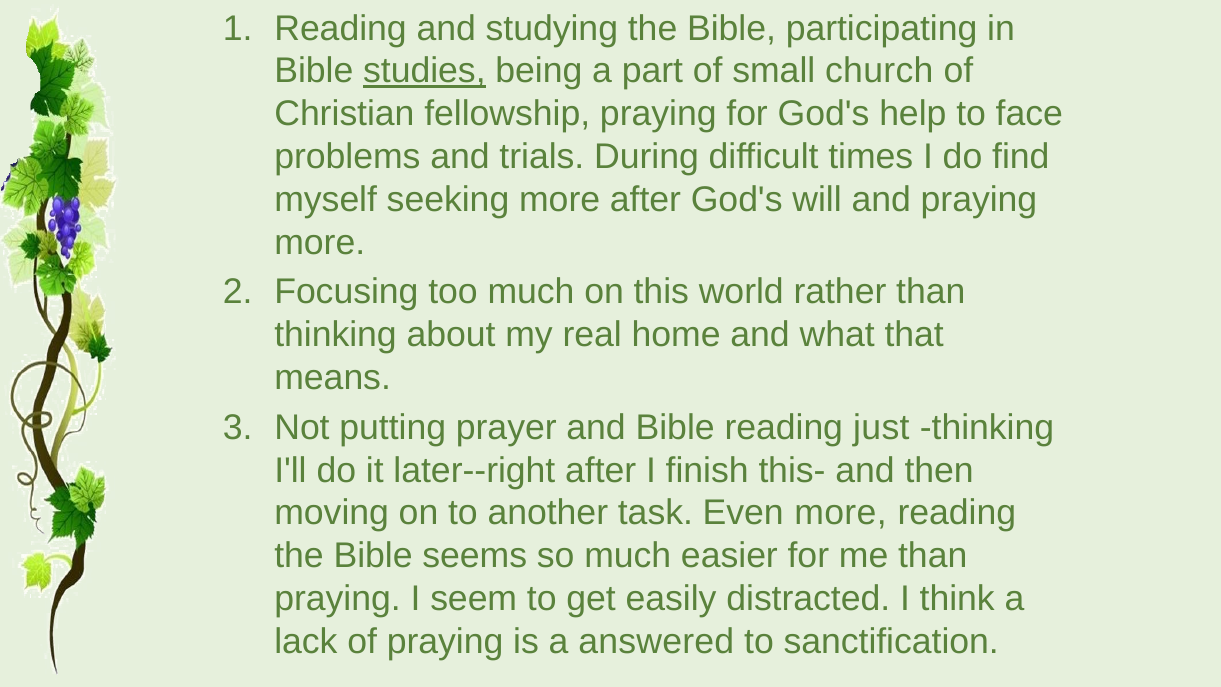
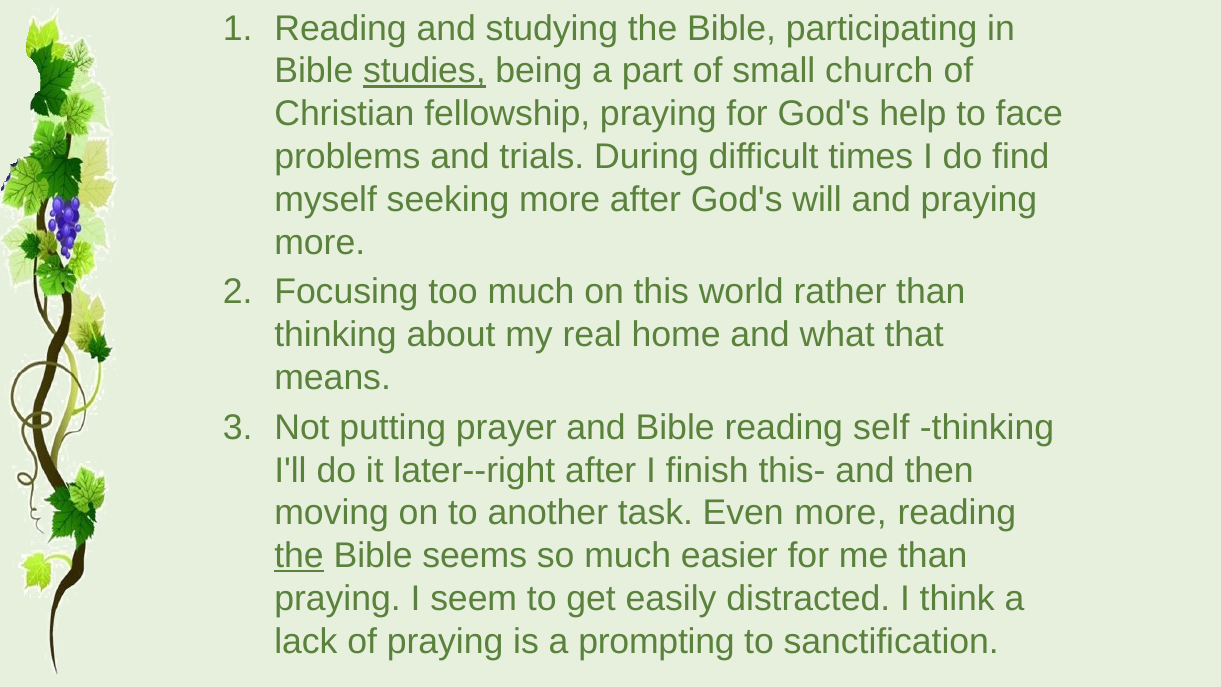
just: just -> self (881, 428)
the underline: none -> present (299, 556)
answered: answered -> prompting (656, 641)
